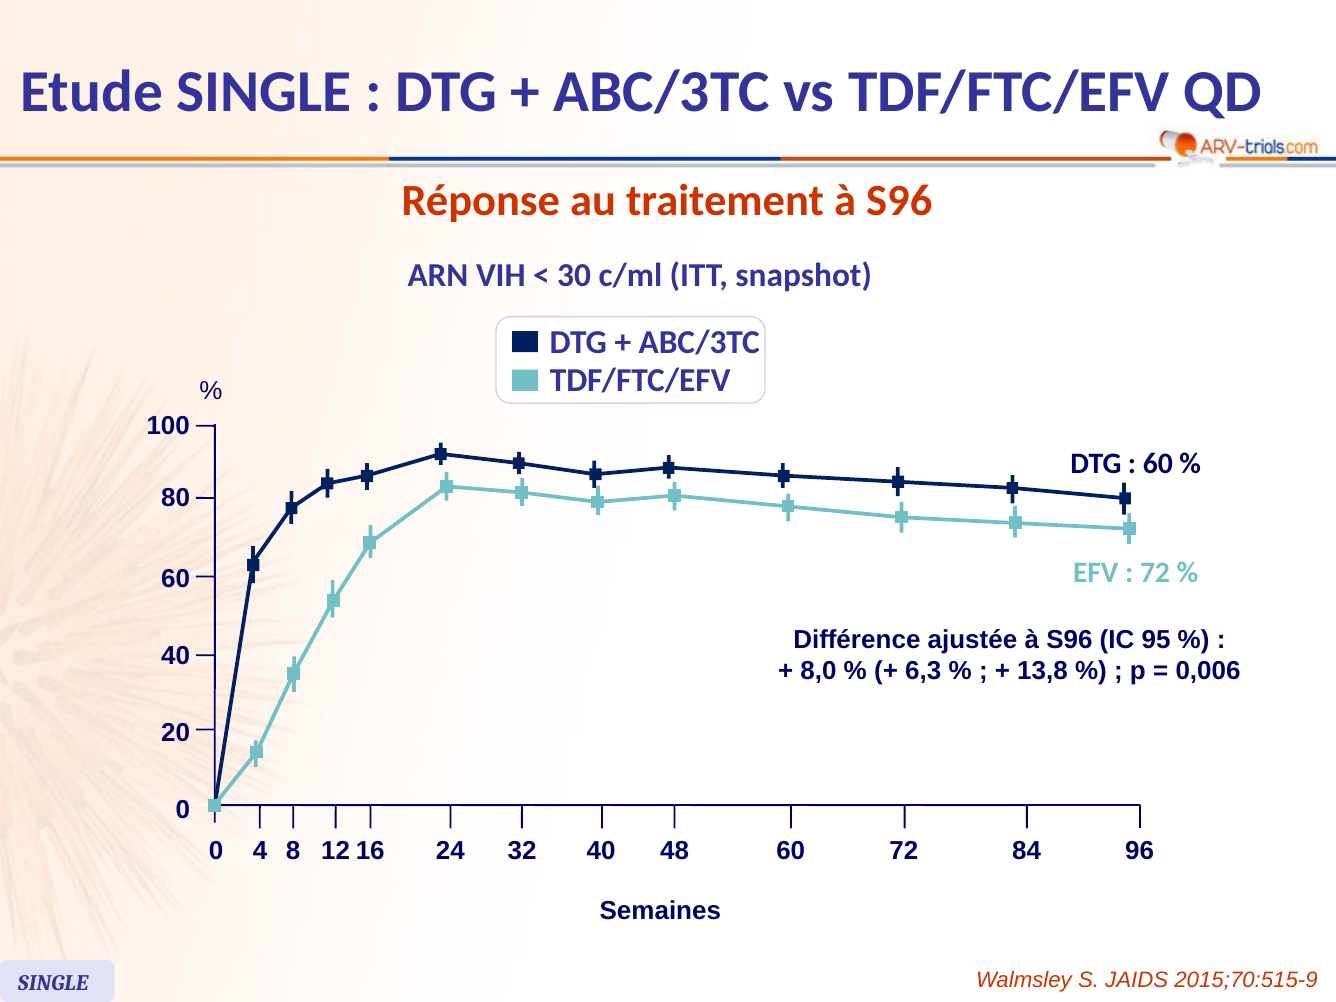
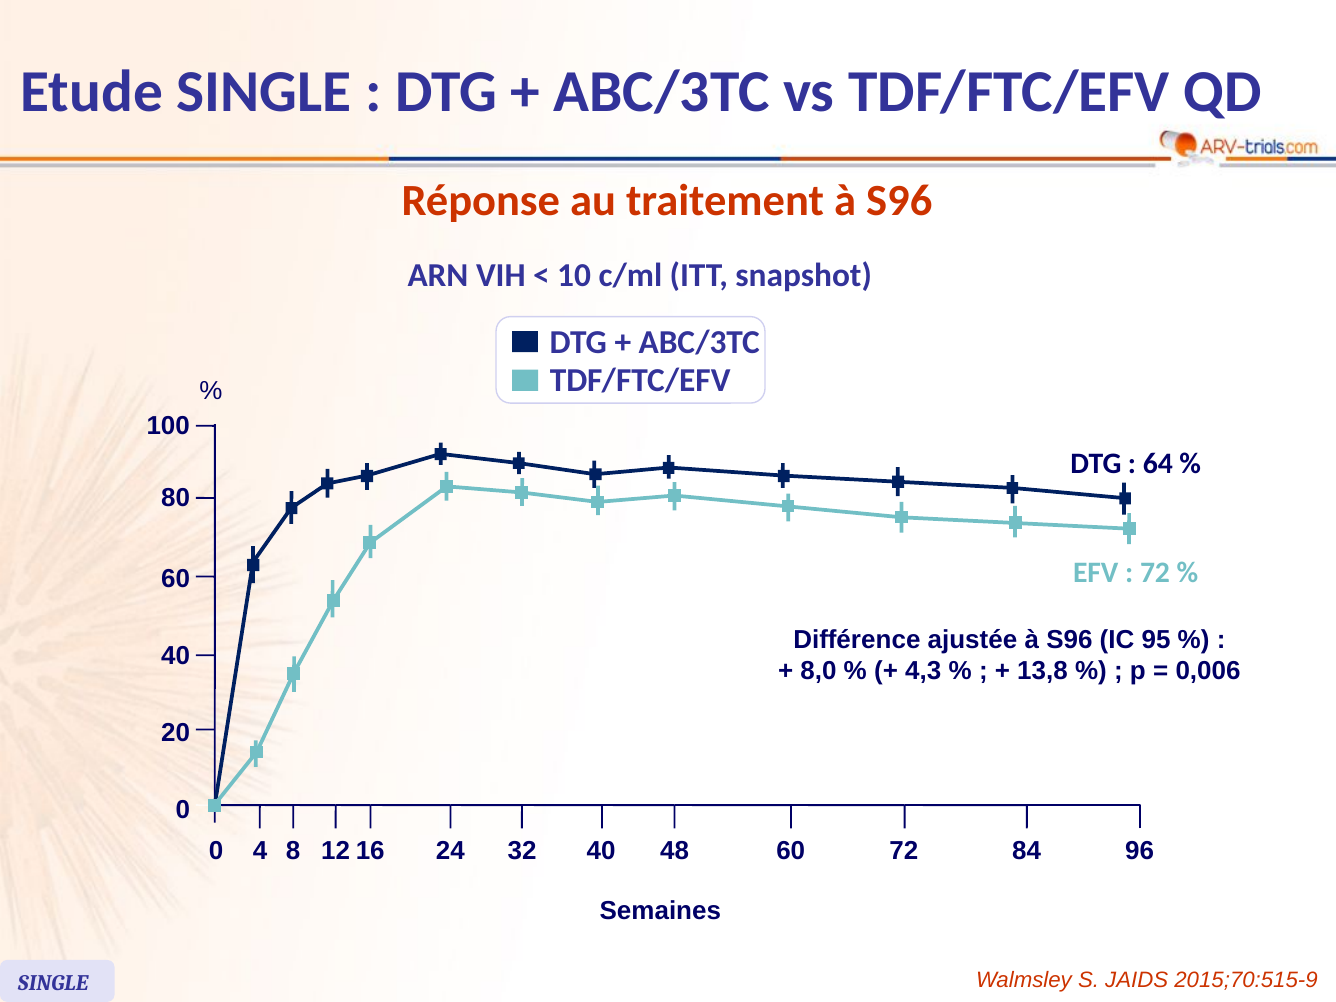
30: 30 -> 10 (574, 275)
60: 60 -> 64 (1158, 463)
6,3: 6,3 -> 4,3 (923, 671)
